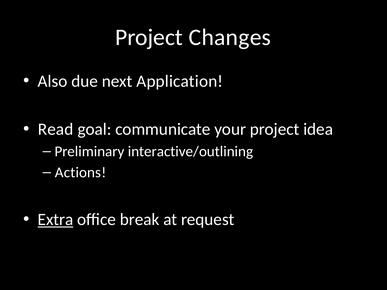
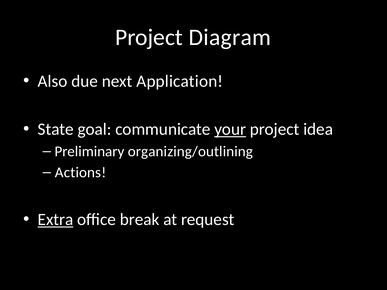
Changes: Changes -> Diagram (230, 37)
Read: Read -> State (56, 129)
your underline: none -> present (230, 129)
interactive/outlining: interactive/outlining -> organizing/outlining (190, 152)
